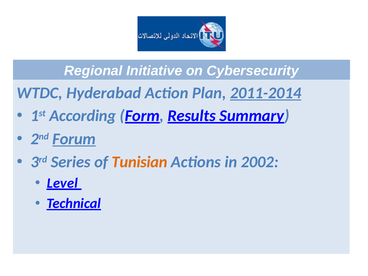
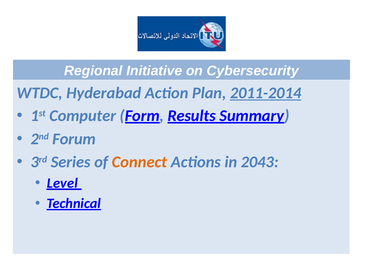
According: According -> Computer (83, 116)
Forum underline: present -> none (74, 139)
Tunisian: Tunisian -> Connect (140, 162)
2002: 2002 -> 2043 (260, 162)
